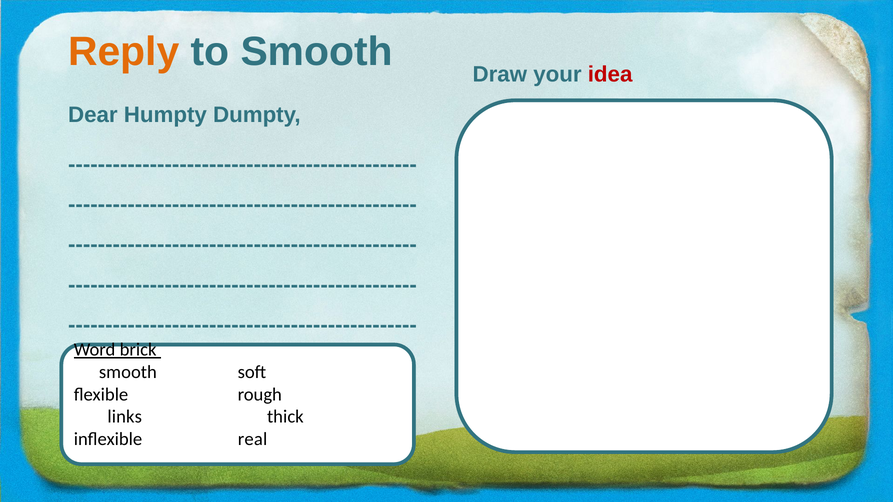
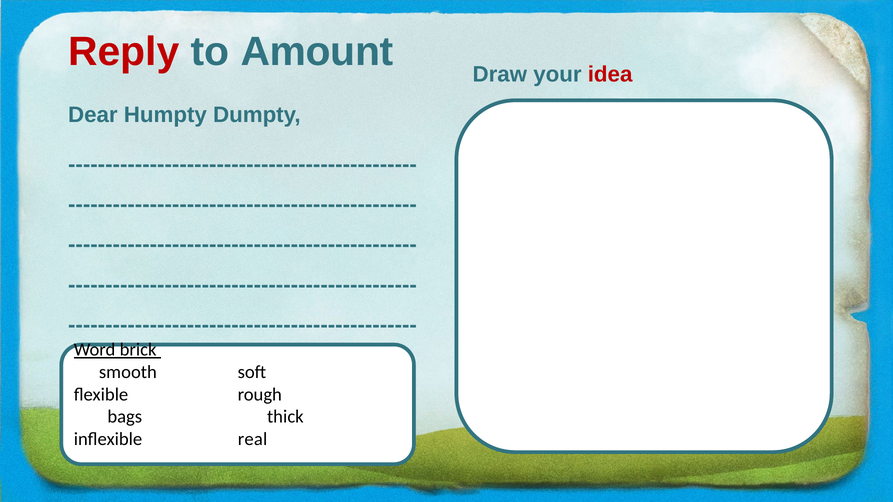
Reply colour: orange -> red (124, 52)
to Smooth: Smooth -> Amount (317, 52)
links: links -> bags (125, 417)
